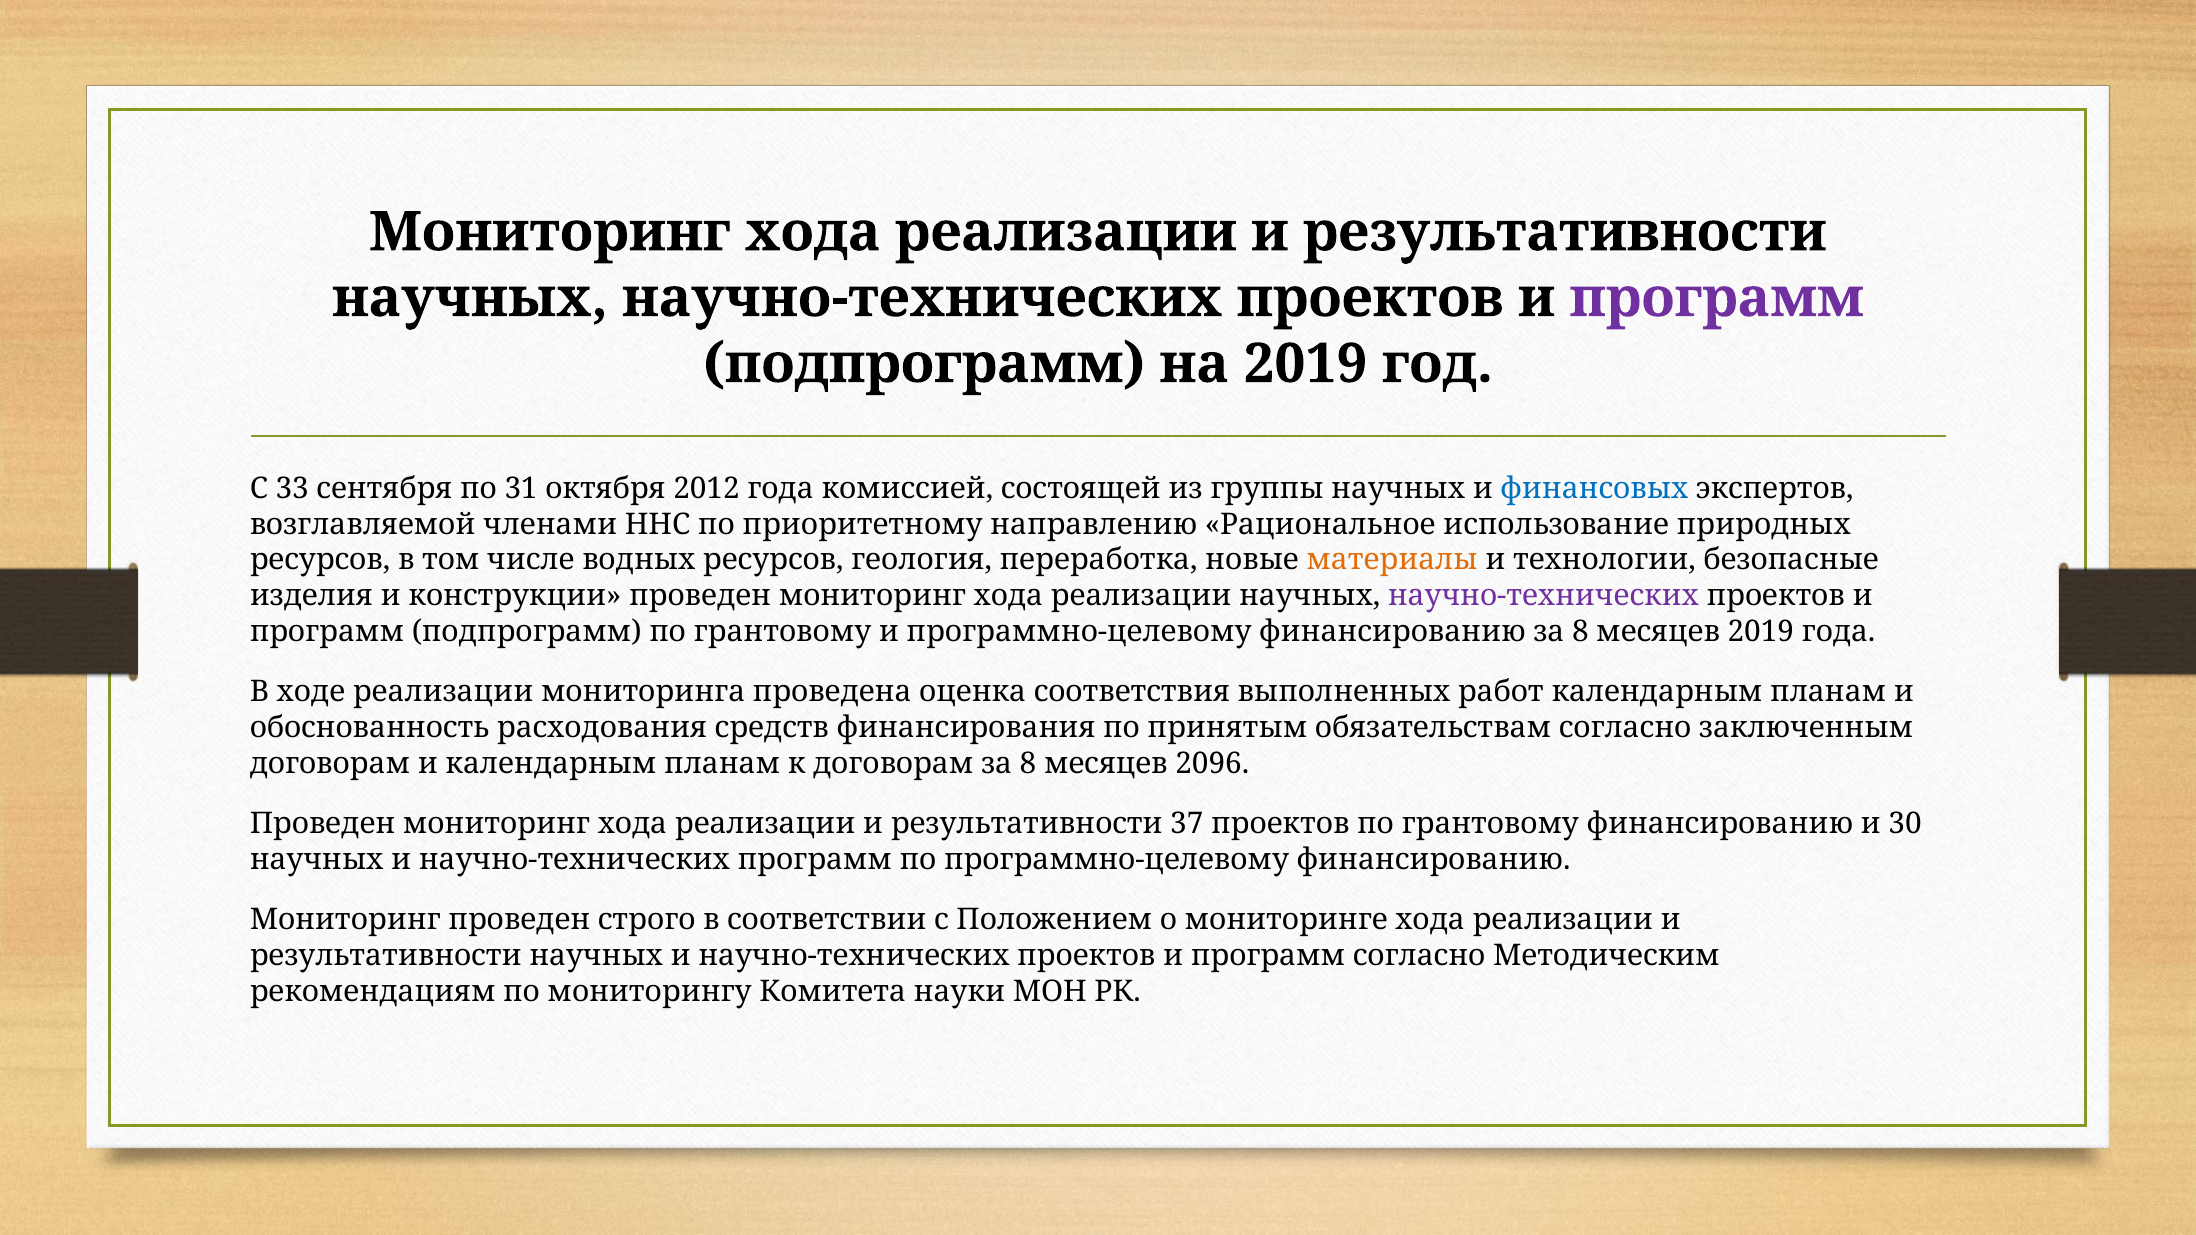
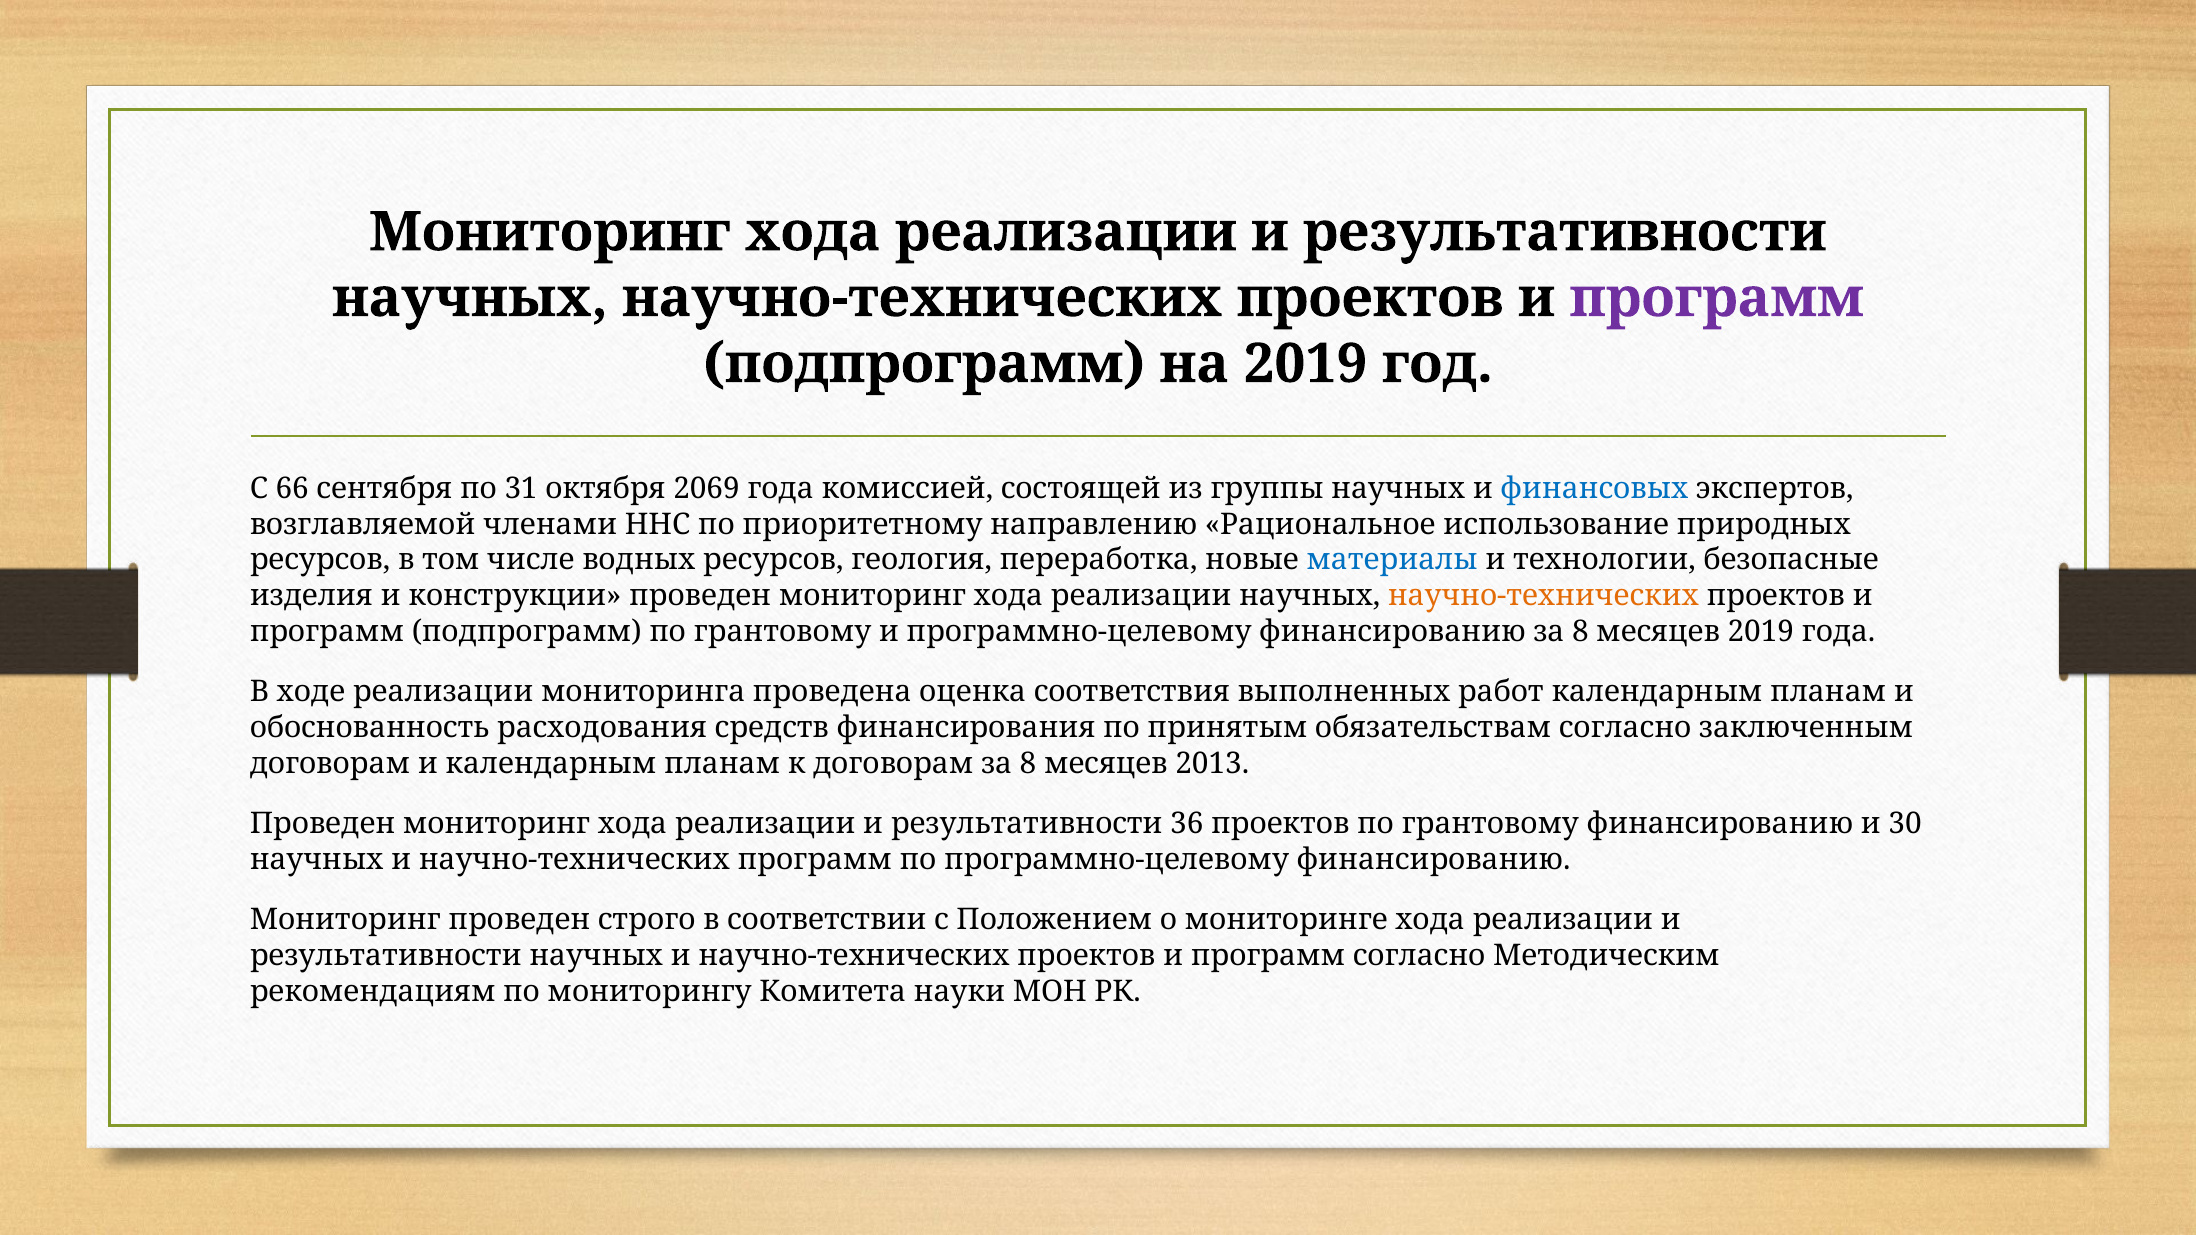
33: 33 -> 66 (292, 489)
2012: 2012 -> 2069 (706, 489)
материалы colour: orange -> blue (1392, 560)
научно-технических colour: purple -> orange (1543, 596)
2096: 2096 -> 2013 (1212, 764)
37: 37 -> 36 (1187, 824)
